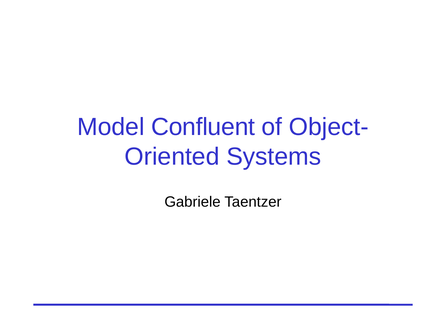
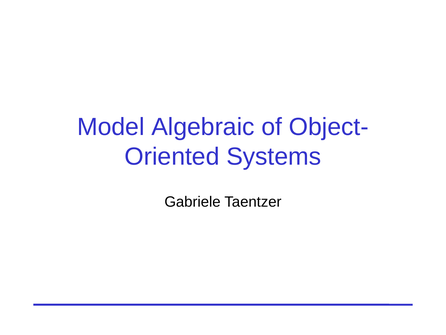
Confluent: Confluent -> Algebraic (203, 127)
